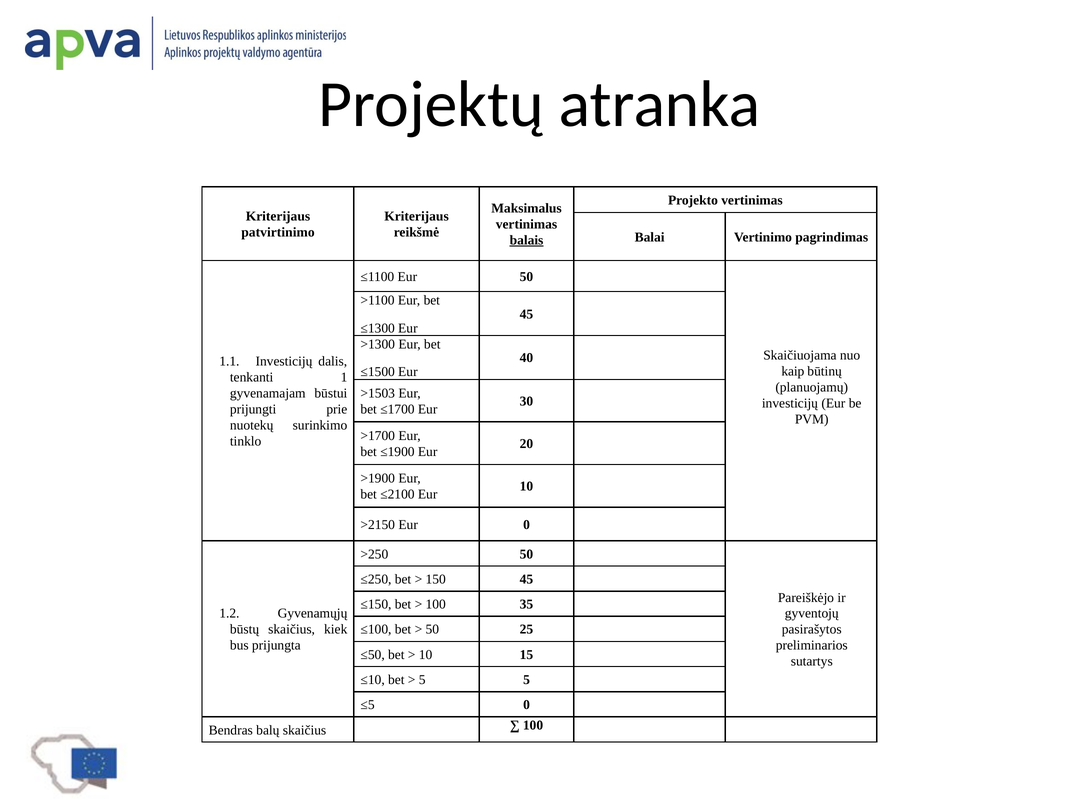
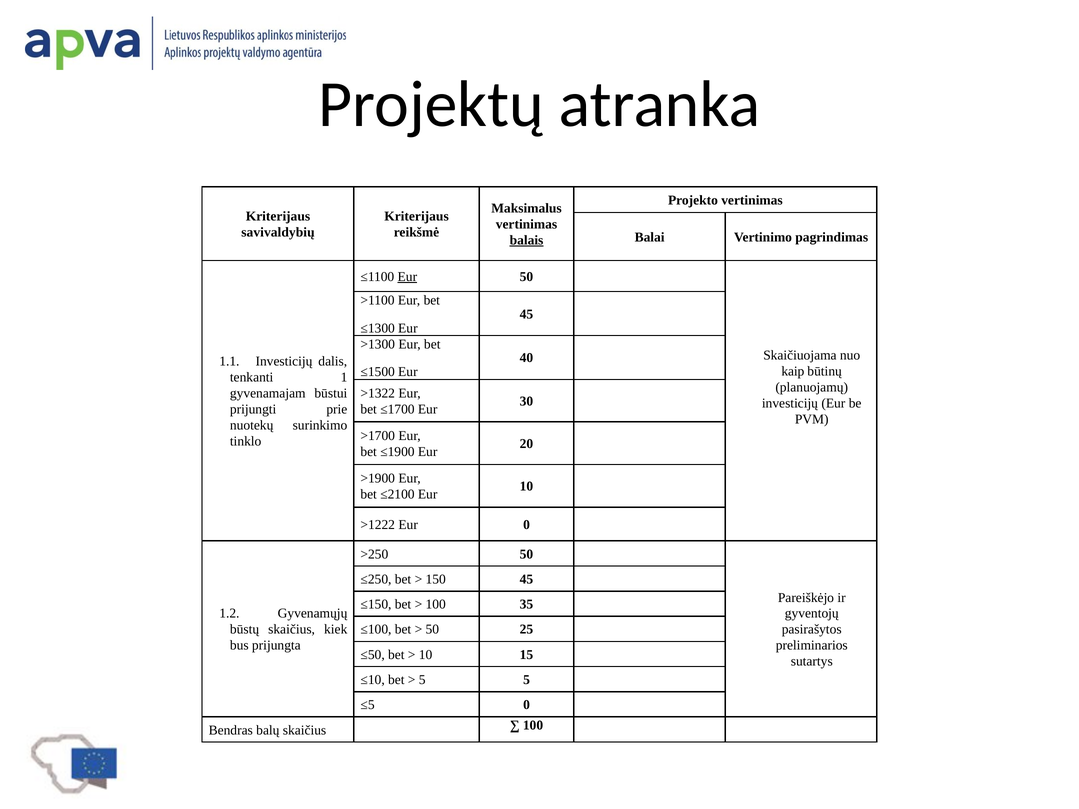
patvirtinimo: patvirtinimo -> savivaldybių (278, 232)
Eur underline: none -> present (407, 277)
>1503: >1503 -> >1322 (378, 393)
>2150: >2150 -> >1222 (378, 525)
